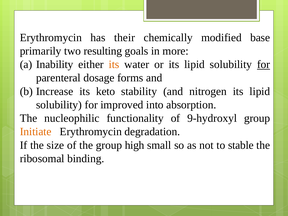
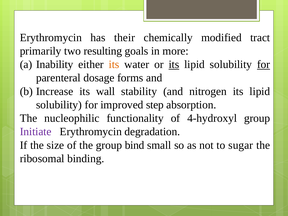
base: base -> tract (260, 38)
its underline: none -> present (174, 64)
keto: keto -> wall (106, 91)
into: into -> step (155, 105)
9-hydroxyl: 9-hydroxyl -> 4-hydroxyl (212, 118)
Initiate colour: orange -> purple (36, 132)
high: high -> bind (135, 145)
stable: stable -> sugar (241, 145)
